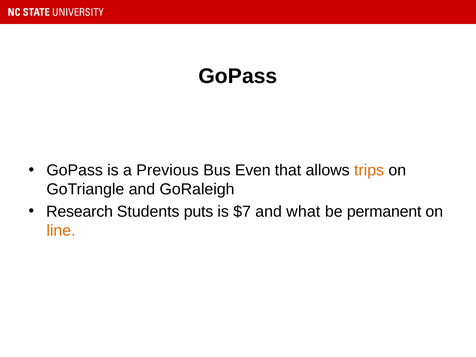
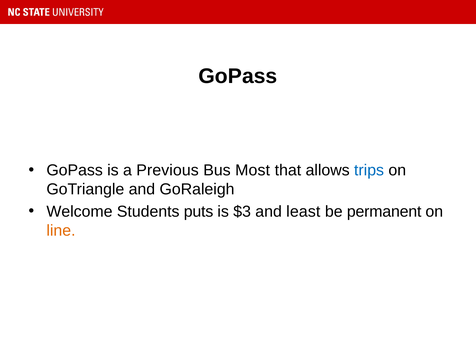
Even: Even -> Most (253, 170)
trips colour: orange -> blue (369, 170)
Research: Research -> Welcome (79, 212)
$7: $7 -> $3 (242, 212)
what: what -> least (303, 212)
